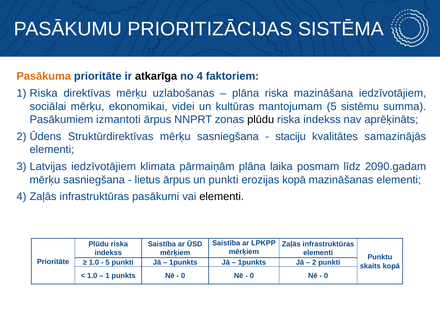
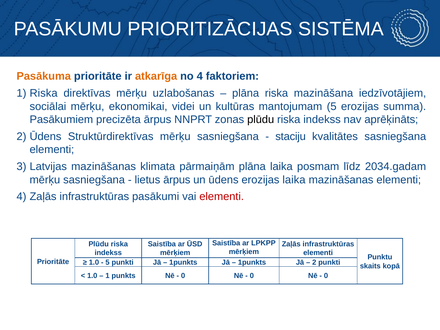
atkarīga colour: black -> orange (156, 76)
5 sistēmu: sistēmu -> erozijas (360, 106)
izmantoti: izmantoti -> precizēta (118, 120)
kvalitātes samazinājās: samazinājās -> sasniegšana (395, 136)
Latvijas iedzīvotājiem: iedzīvotājiem -> mazināšanas (104, 167)
2090.gadam: 2090.gadam -> 2034.gadam (396, 167)
un punkti: punkti -> ūdens (224, 180)
erozijas kopā: kopā -> laika (294, 180)
elementi colour: black -> red (222, 197)
